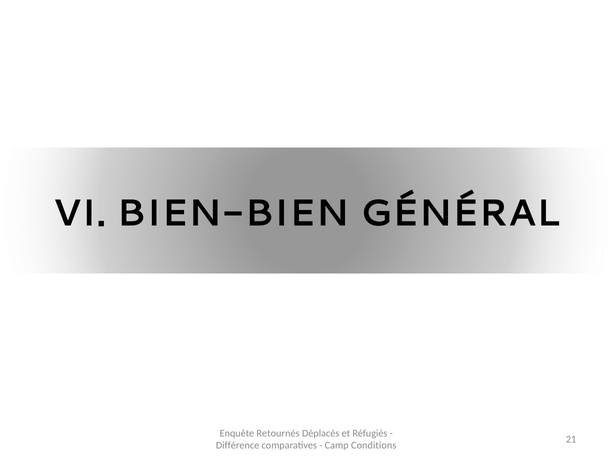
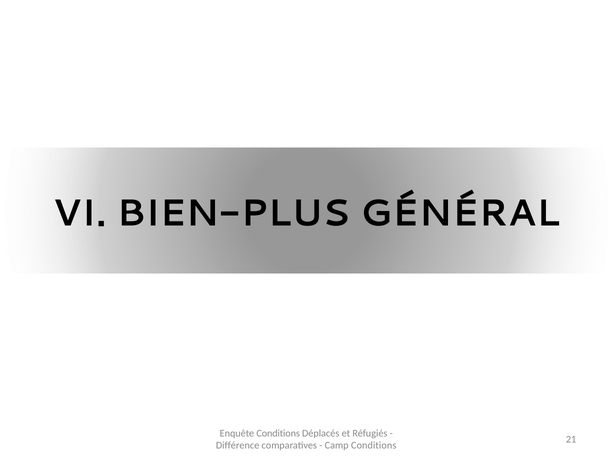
BIEN-BIEN: BIEN-BIEN -> BIEN-PLUS (234, 213)
Enquête Retournés: Retournés -> Conditions (278, 433)
